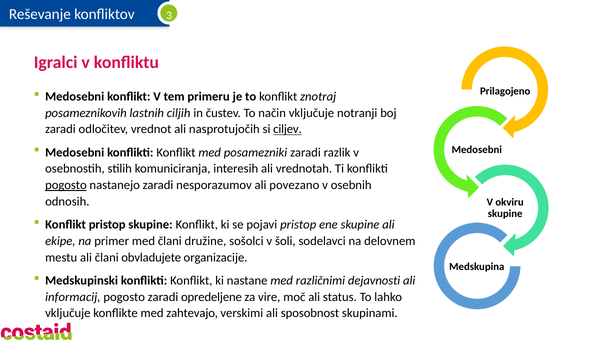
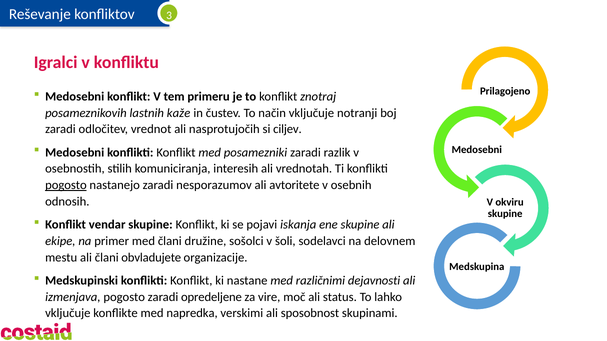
ciljih: ciljih -> kaže (179, 113)
ciljev underline: present -> none (287, 129)
povezano: povezano -> avtoritete (294, 185)
Konflikt pristop: pristop -> vendar (107, 225)
pojavi pristop: pristop -> iskanja (298, 225)
informacij: informacij -> izmenjava (73, 297)
zahtevajo: zahtevajo -> napredka (192, 314)
